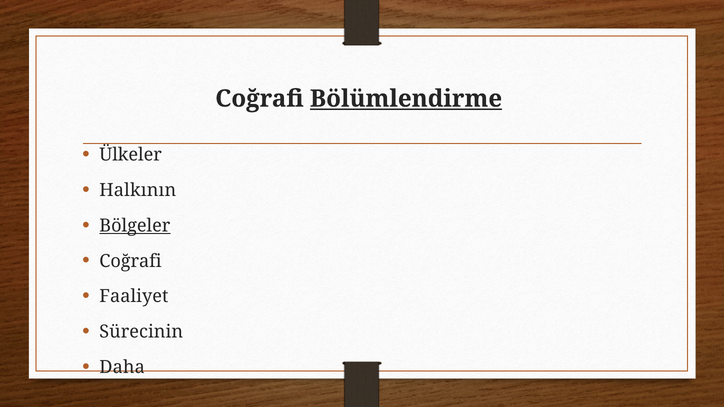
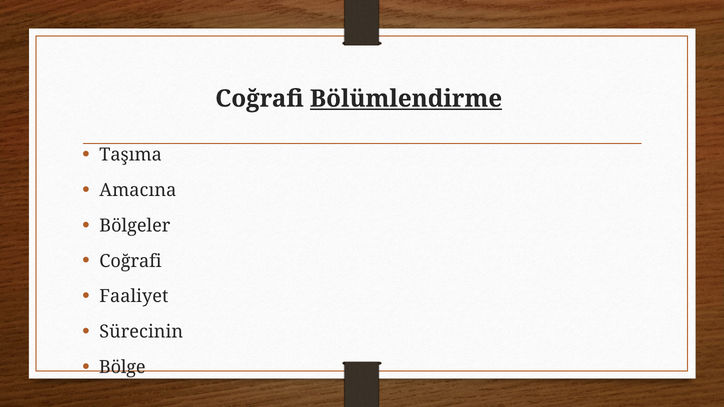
Ülkeler: Ülkeler -> Taşıma (131, 155)
Halkının: Halkının -> Amacına (138, 190)
Bölgeler underline: present -> none (135, 226)
Daha: Daha -> Bölge (122, 367)
